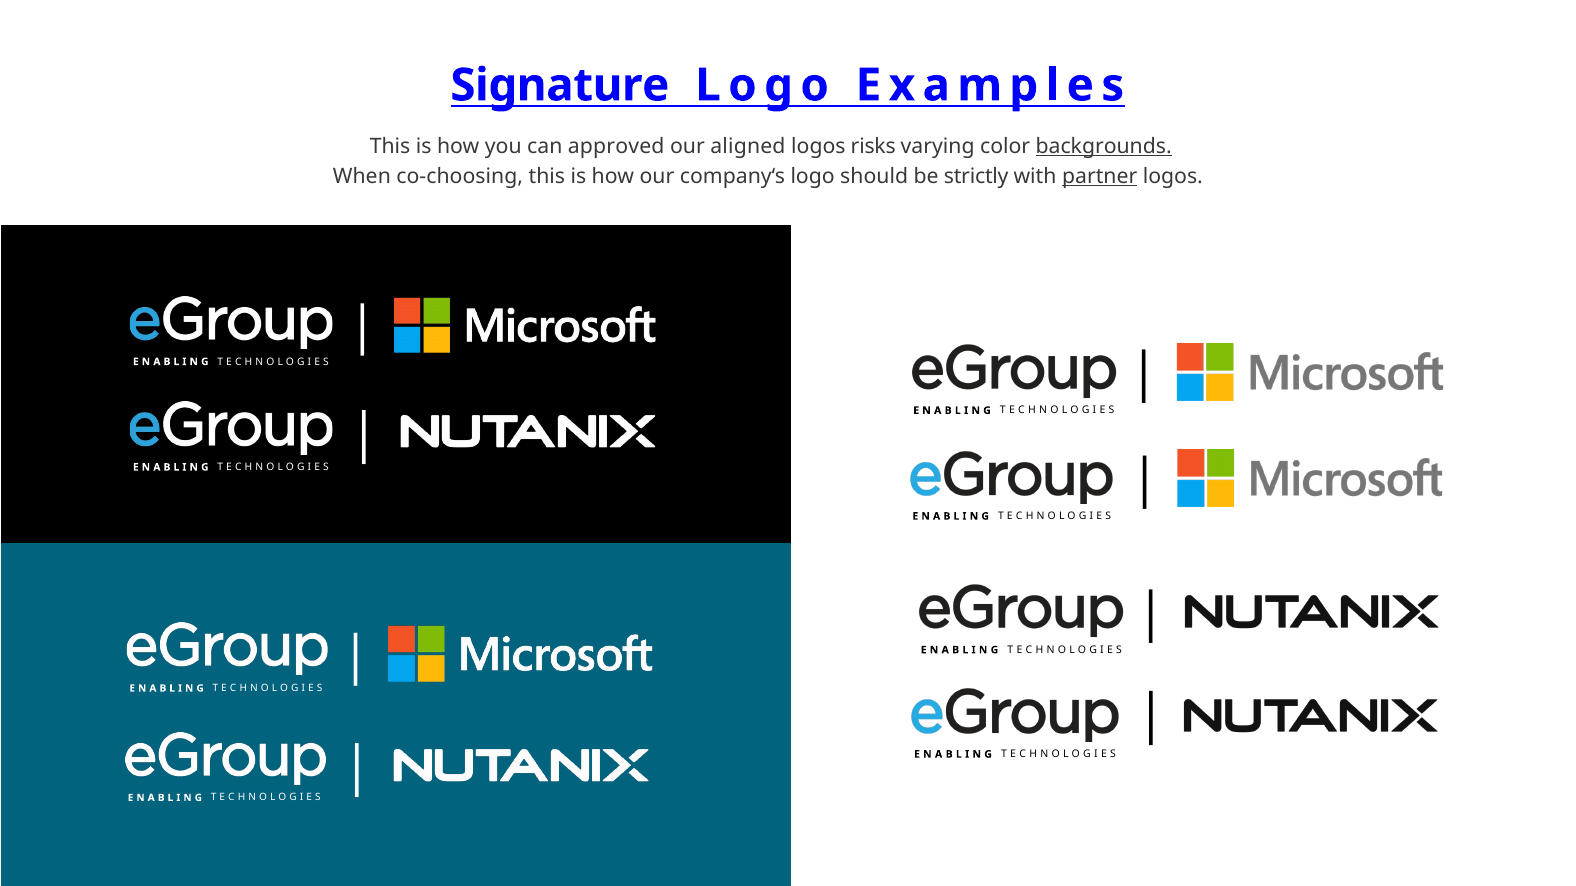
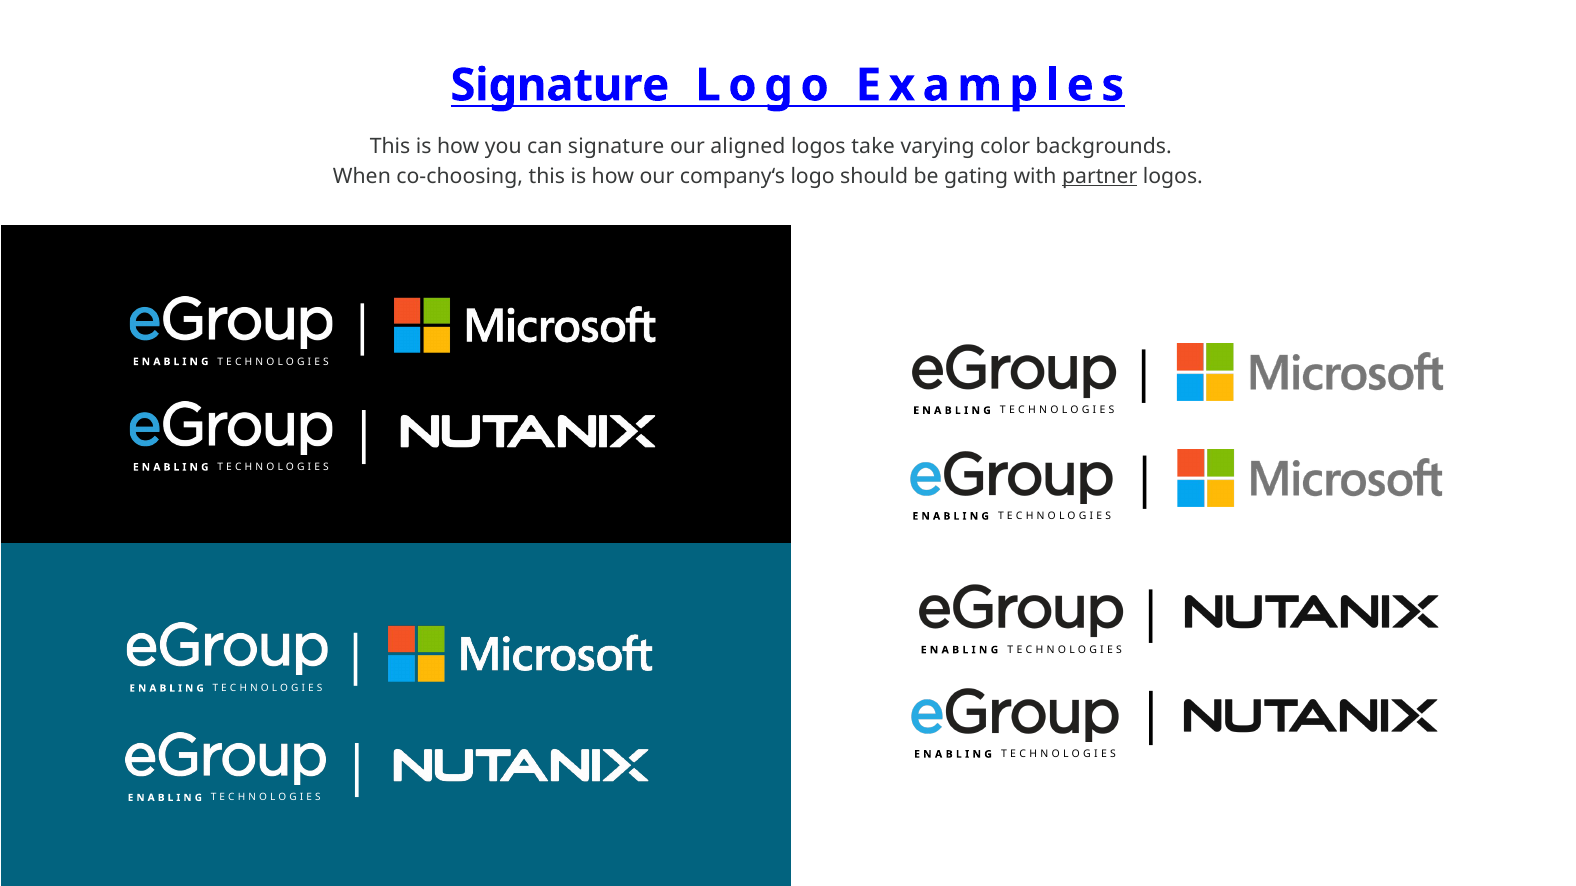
can approved: approved -> signature (616, 147)
risks: risks -> take (873, 147)
backgrounds underline: present -> none (1104, 147)
strictly: strictly -> gating (976, 176)
